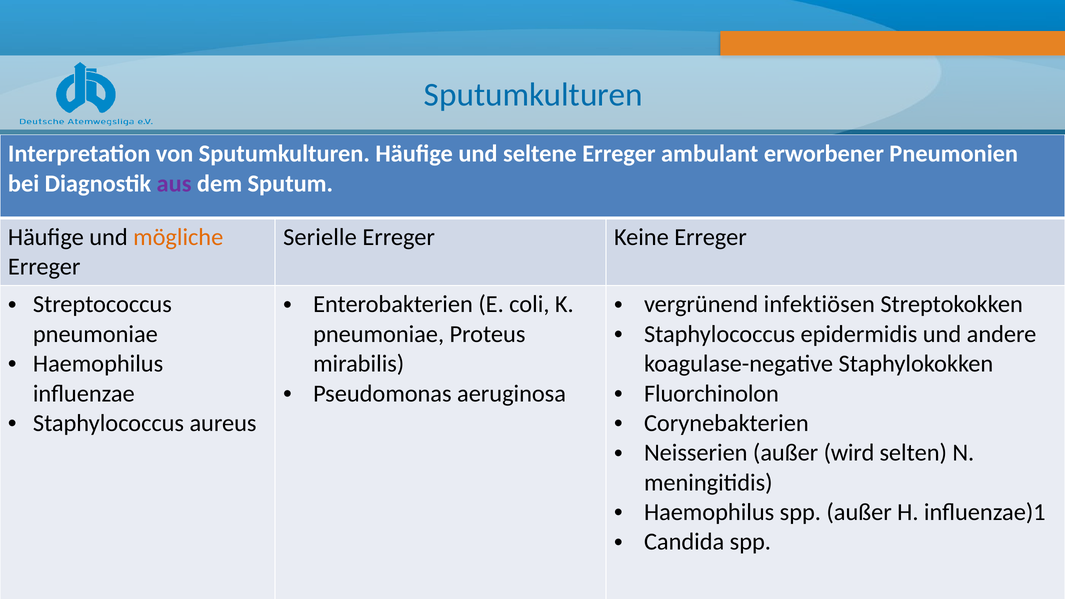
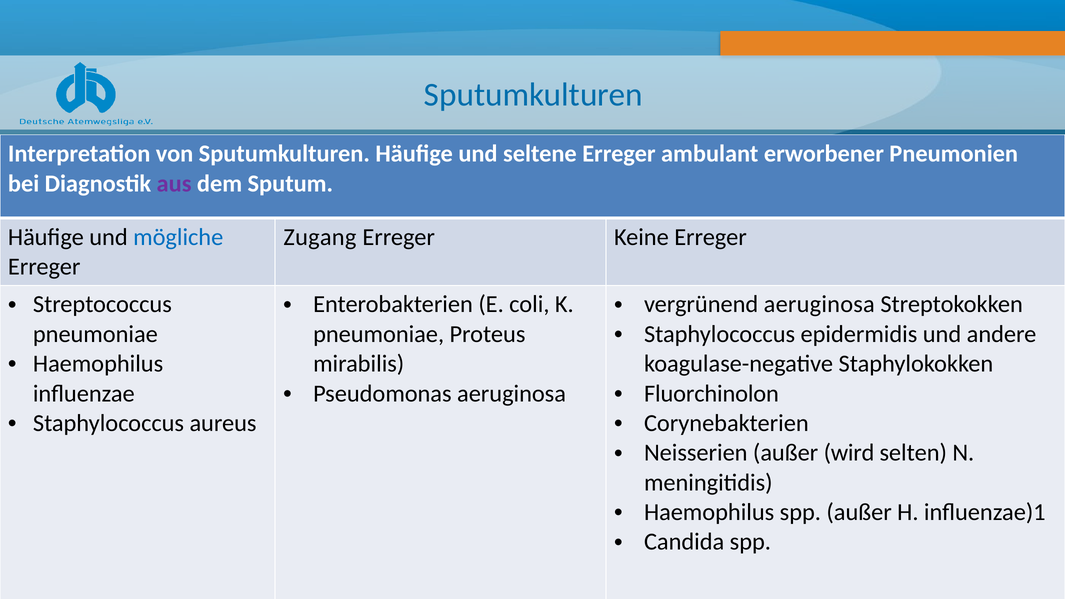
mögliche colour: orange -> blue (178, 237)
Serielle: Serielle -> Zugang (320, 237)
vergrünend infektiösen: infektiösen -> aeruginosa (819, 304)
